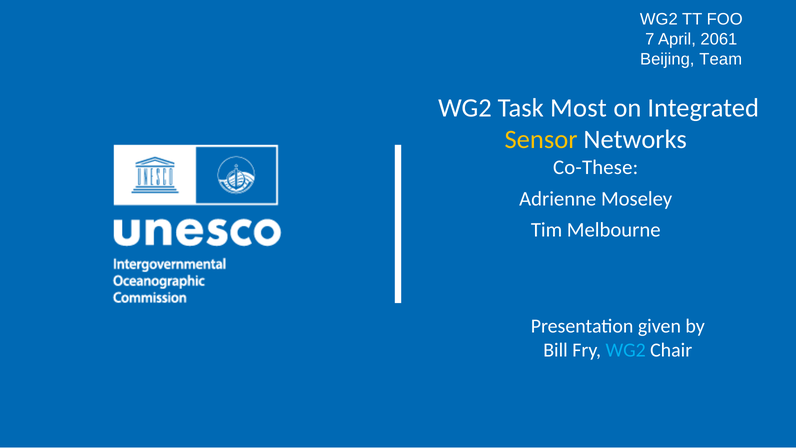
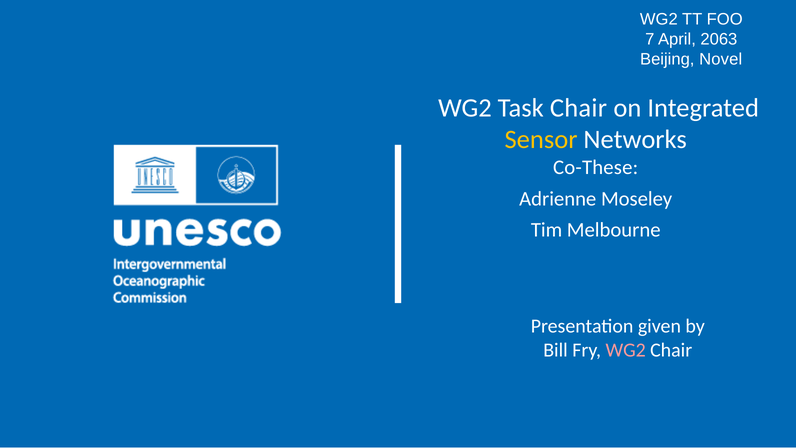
2061: 2061 -> 2063 (719, 39)
Team: Team -> Novel (721, 59)
Task Most: Most -> Chair (578, 108)
WG2 colour: light blue -> pink (626, 350)
